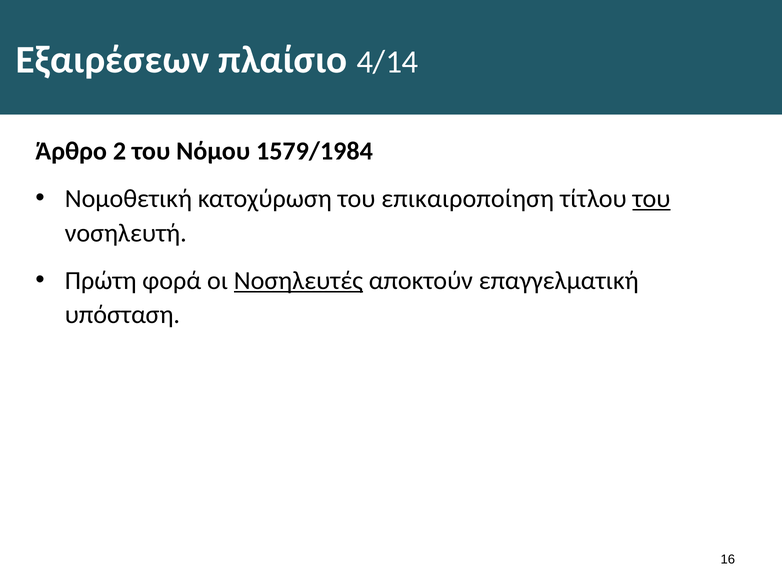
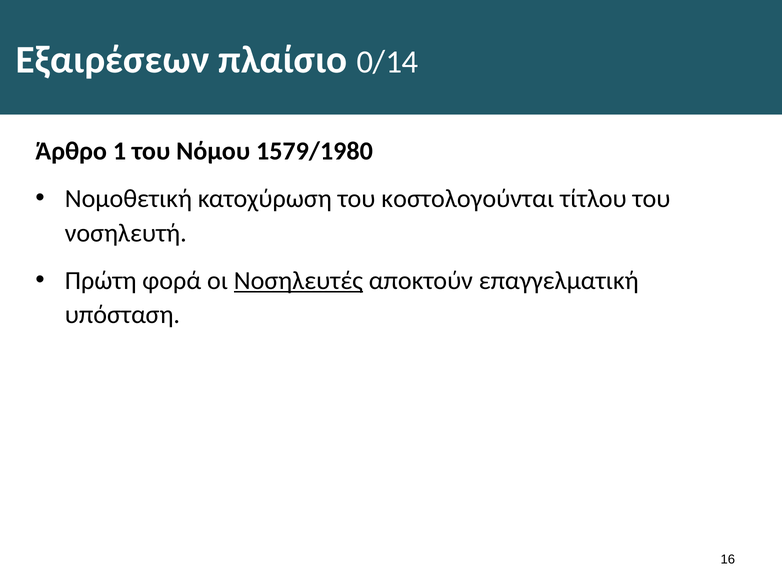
4/14: 4/14 -> 0/14 (387, 62)
2: 2 -> 1 (120, 151)
1579/1984: 1579/1984 -> 1579/1980 (314, 151)
επικαιροποίηση: επικαιροποίηση -> κοστολογούνται (468, 199)
του underline: present -> none (651, 199)
